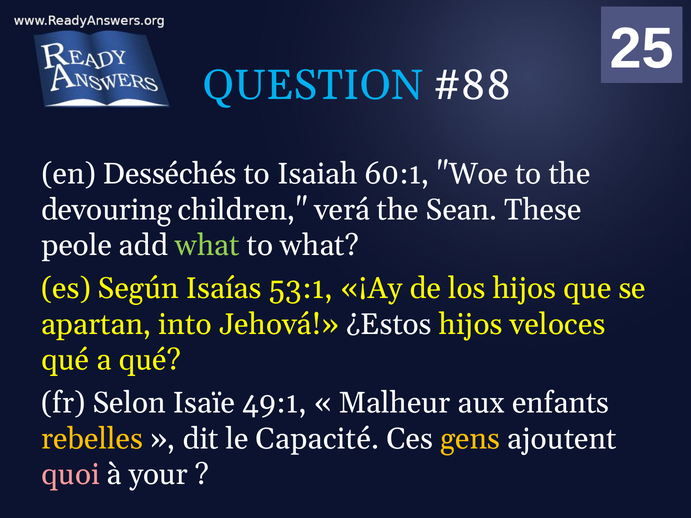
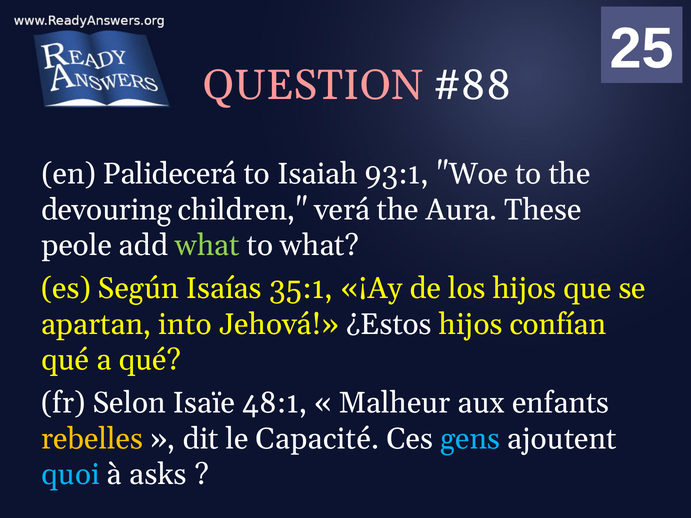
QUESTION colour: light blue -> pink (313, 85)
Desséchés: Desséchés -> Palidecerá (170, 174)
60:1: 60:1 -> 93:1 (397, 174)
Sean: Sean -> Aura (462, 210)
53:1: 53:1 -> 35:1 (301, 289)
veloces: veloces -> confían (558, 324)
49:1: 49:1 -> 48:1 (275, 403)
gens colour: yellow -> light blue (470, 439)
quoi colour: pink -> light blue (71, 475)
your: your -> asks (158, 475)
